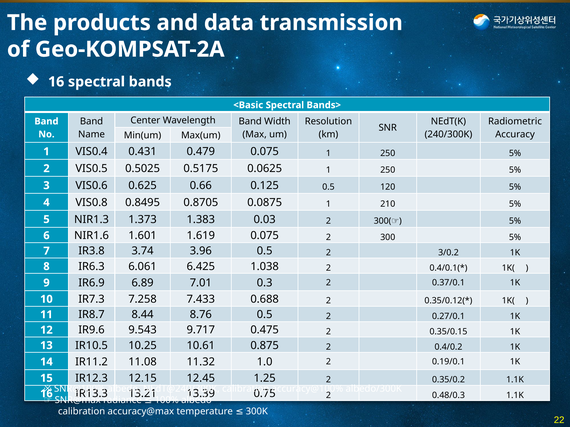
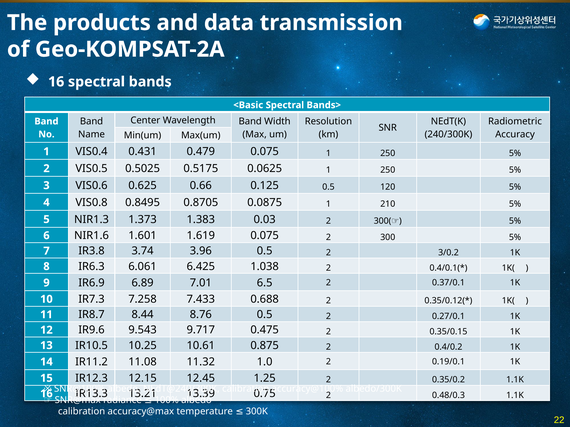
0.3: 0.3 -> 6.5 (265, 283)
